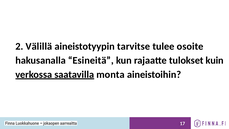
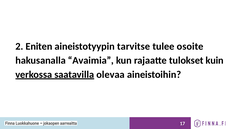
Välillä: Välillä -> Eniten (39, 46)
Esineitä: Esineitä -> Avaimia (91, 60)
monta: monta -> olevaa (111, 74)
